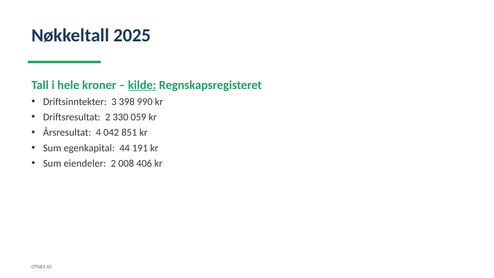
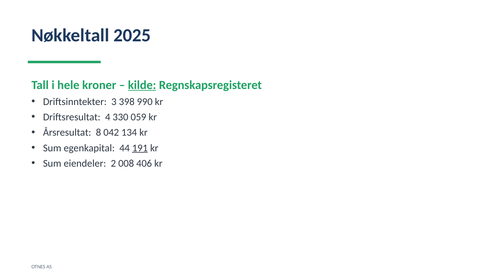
Driftsresultat 2: 2 -> 4 (108, 117)
4: 4 -> 8 (98, 132)
851: 851 -> 134 (129, 132)
191 underline: none -> present (140, 148)
